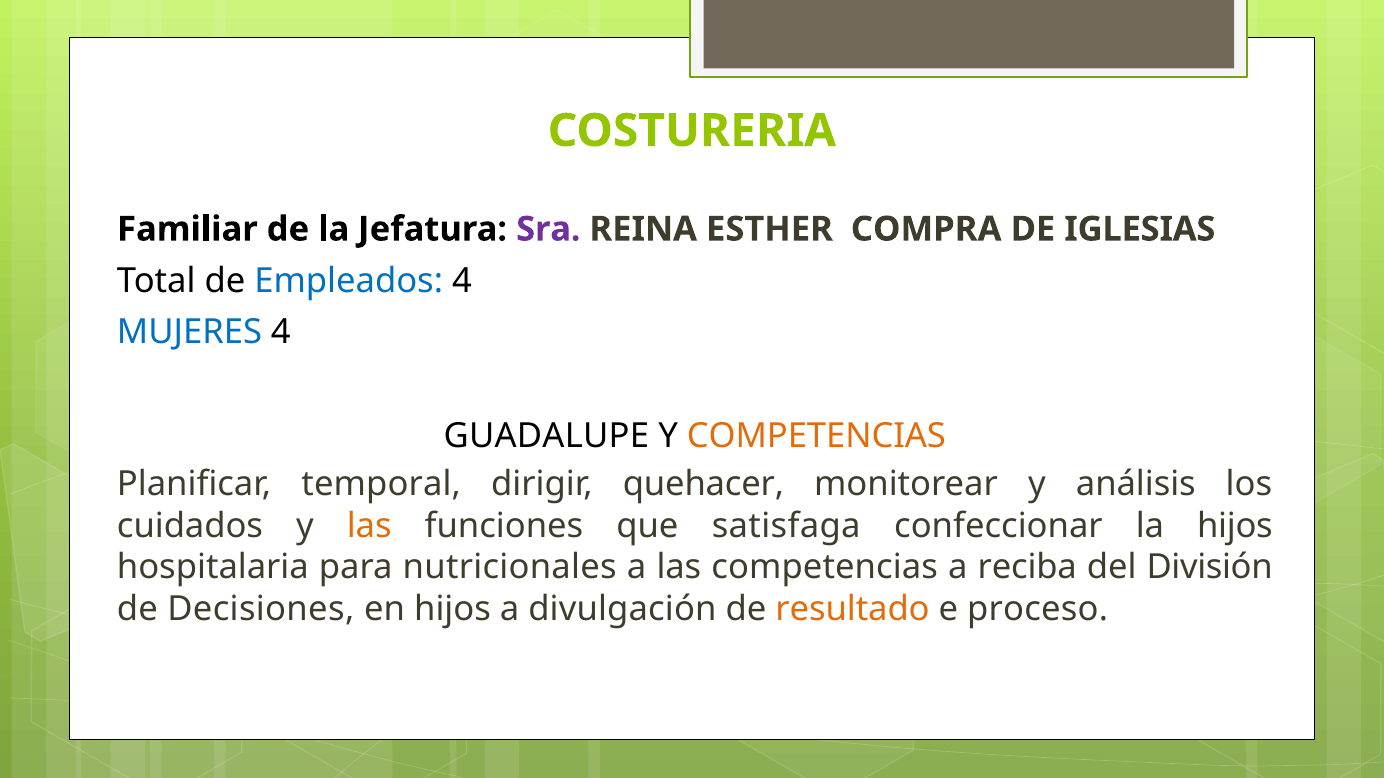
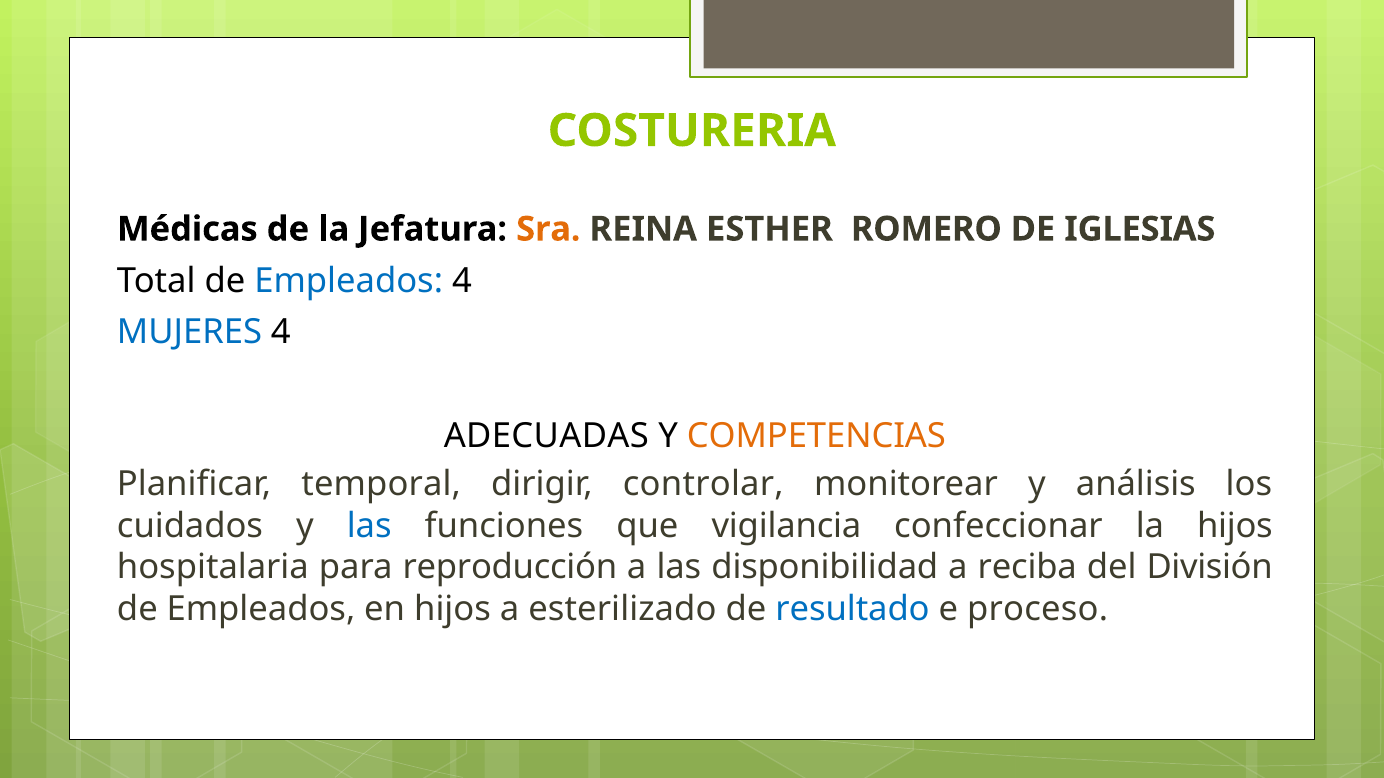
Familiar: Familiar -> Médicas (187, 229)
Sra colour: purple -> orange (548, 229)
COMPRA: COMPRA -> ROMERO (926, 229)
GUADALUPE: GUADALUPE -> ADECUADAS (546, 436)
quehacer: quehacer -> controlar (703, 485)
las colour: orange -> blue (369, 526)
satisfaga: satisfaga -> vigilancia (786, 526)
nutricionales: nutricionales -> reproducción (510, 568)
las competencias: competencias -> disponibilidad (825, 568)
Decisiones: Decisiones -> Empleados (261, 609)
divulgación: divulgación -> esterilizado (622, 609)
resultado colour: orange -> blue (853, 609)
